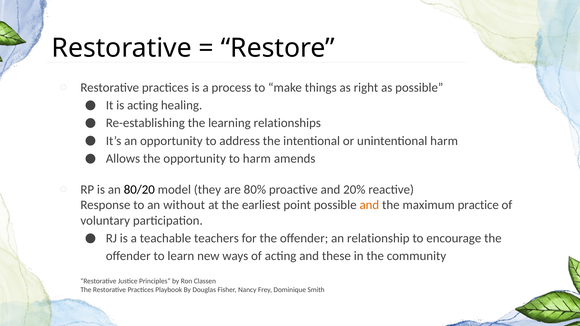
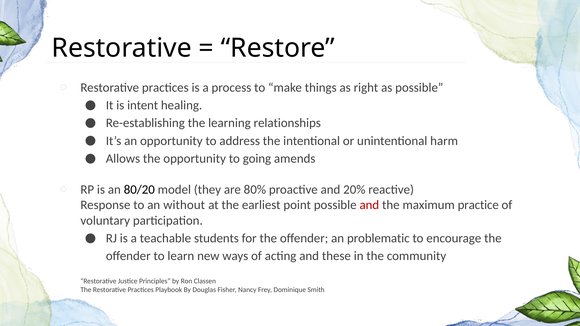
is acting: acting -> intent (143, 105)
to harm: harm -> going (257, 159)
and colour: orange -> red (369, 205)
teachers: teachers -> students (216, 238)
relationship: relationship -> problematic (378, 238)
